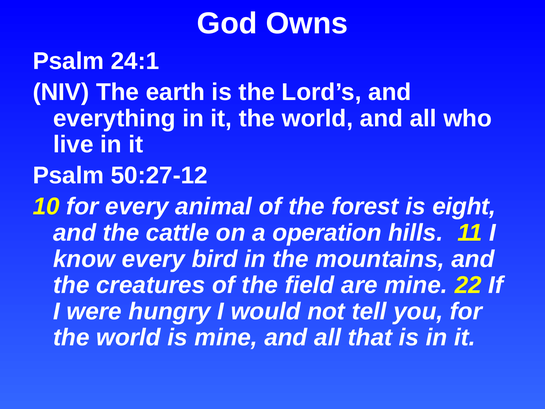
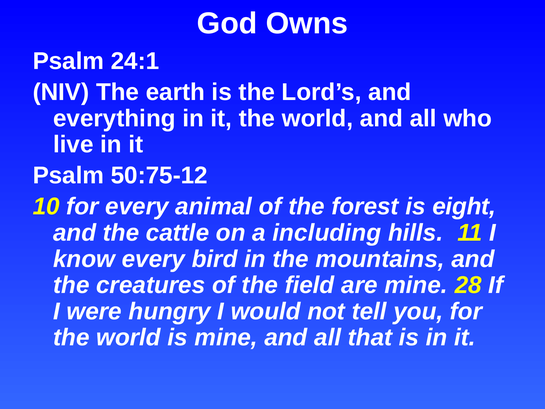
50:27-12: 50:27-12 -> 50:75-12 (159, 176)
operation: operation -> including (327, 233)
22: 22 -> 28 (468, 285)
